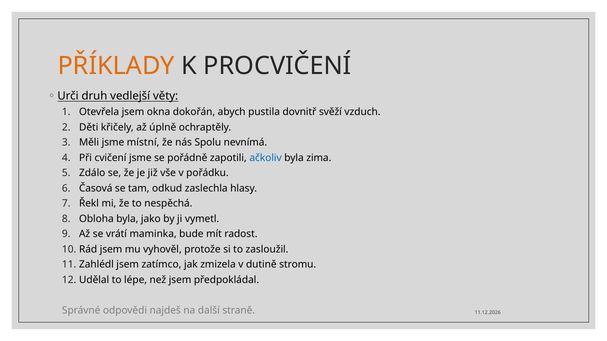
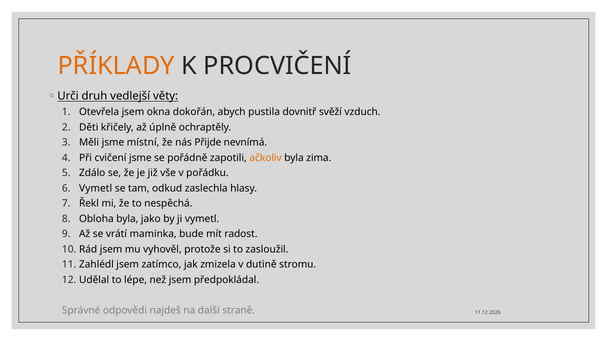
Spolu: Spolu -> Přijde (208, 143)
ačkoliv colour: blue -> orange (266, 158)
Časová: Časová -> Vymetl (96, 188)
